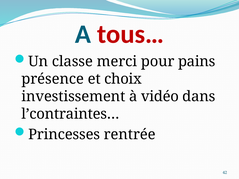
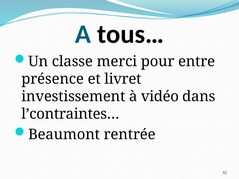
tous… colour: red -> black (130, 34)
pains: pains -> entre (197, 62)
choix: choix -> livret (123, 79)
Princesses: Princesses -> Beaumont (64, 135)
